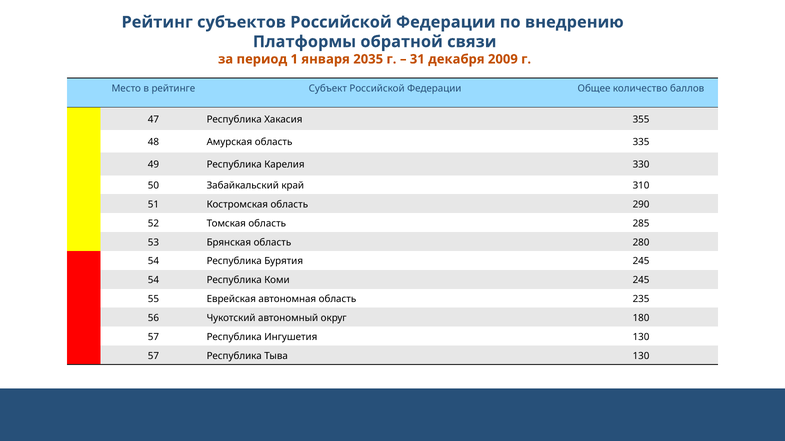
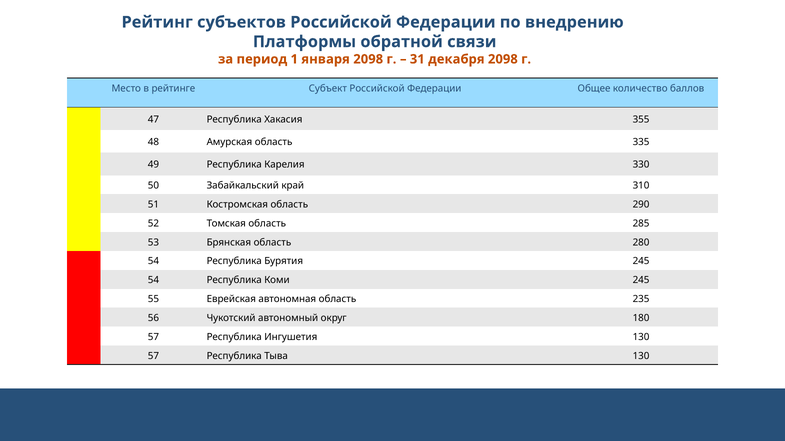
января 2035: 2035 -> 2098 (368, 59)
декабря 2009: 2009 -> 2098 (503, 59)
